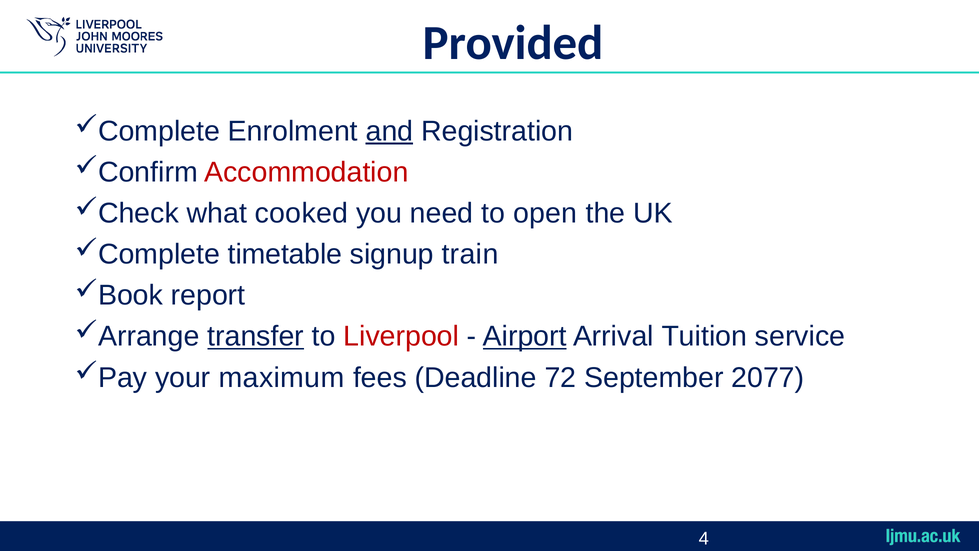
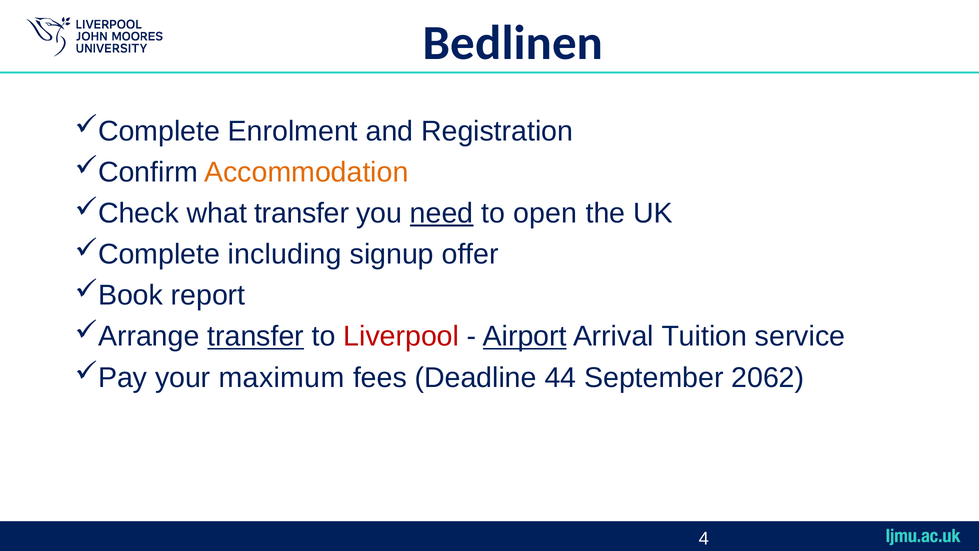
Provided: Provided -> Bedlinen (513, 43)
and underline: present -> none (389, 131)
Accommodation colour: red -> orange (306, 172)
what cooked: cooked -> transfer (302, 213)
need underline: none -> present (442, 213)
timetable: timetable -> including (285, 254)
train: train -> offer (470, 254)
72: 72 -> 44 (560, 377)
2077: 2077 -> 2062 (768, 377)
